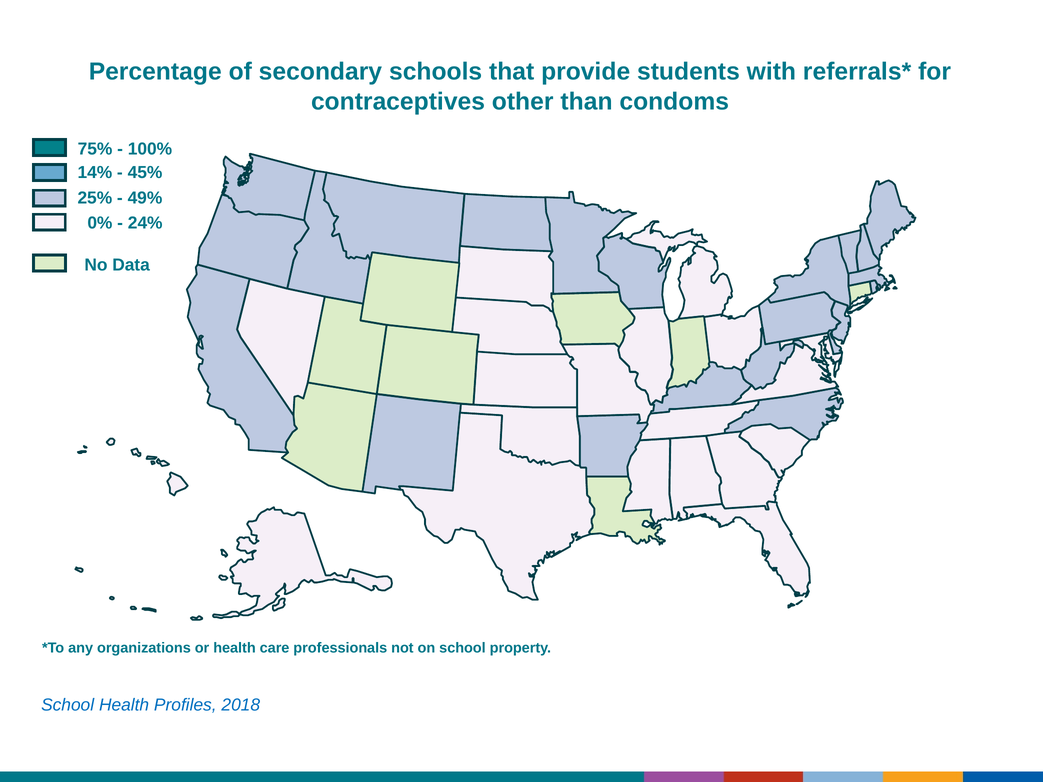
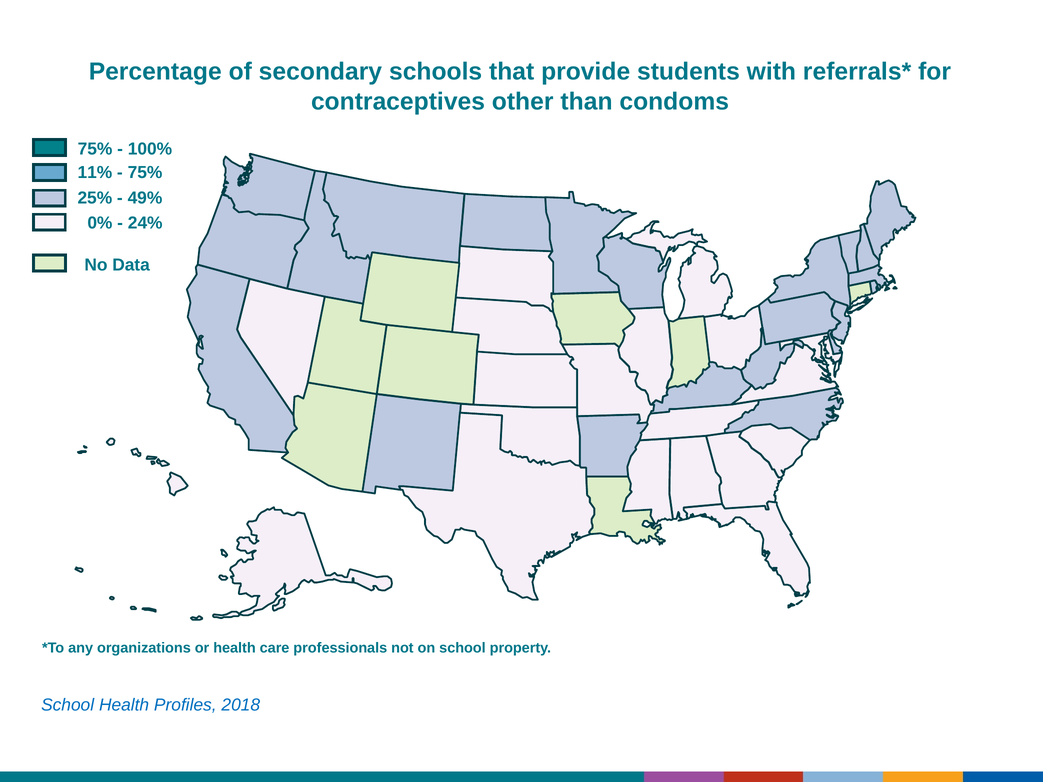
14%: 14% -> 11% (95, 172)
45%: 45% -> 75% (145, 172)
